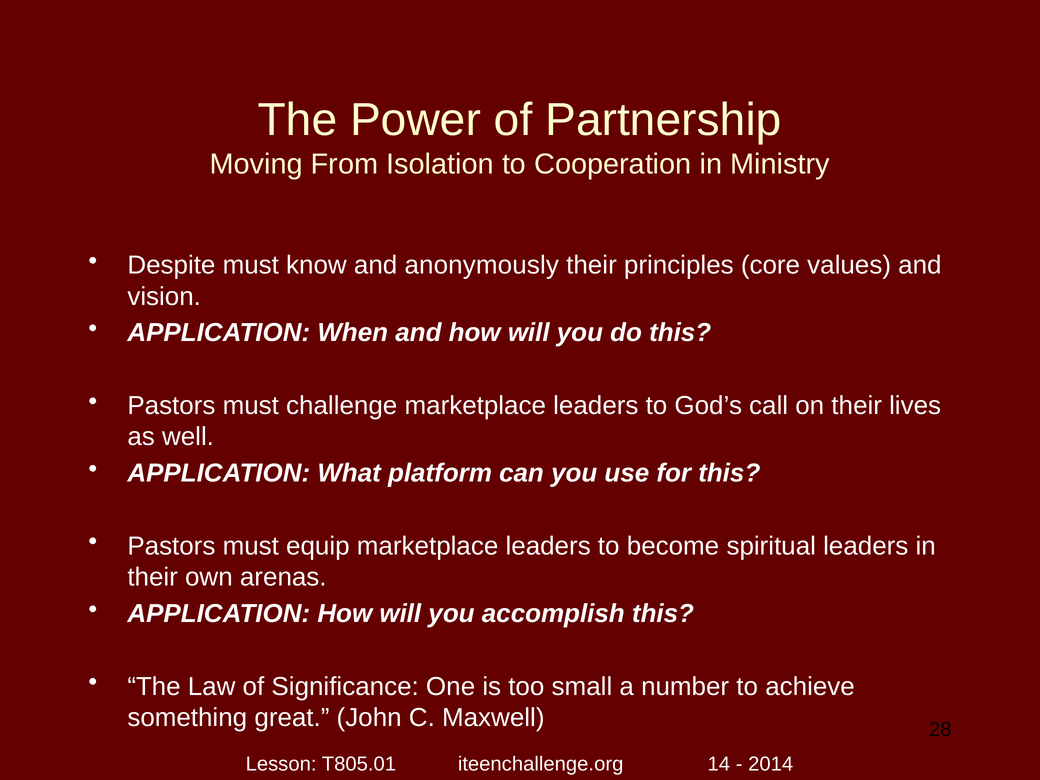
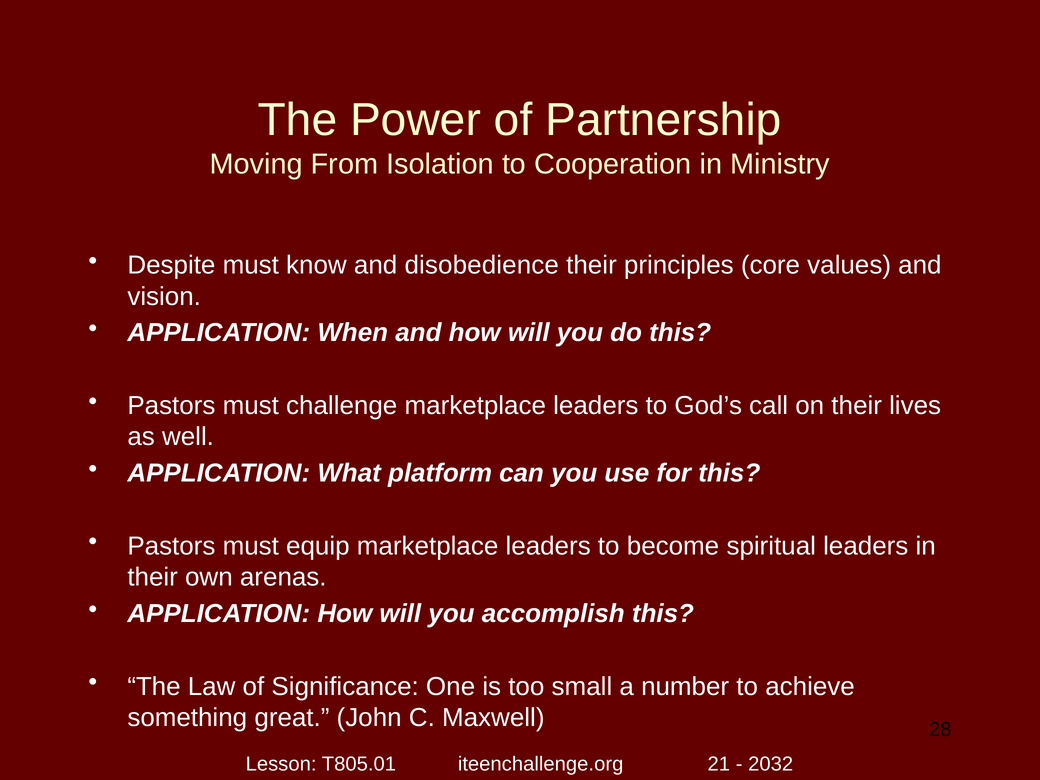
anonymously: anonymously -> disobedience (482, 265)
14: 14 -> 21 (719, 764)
2014: 2014 -> 2032 (771, 764)
